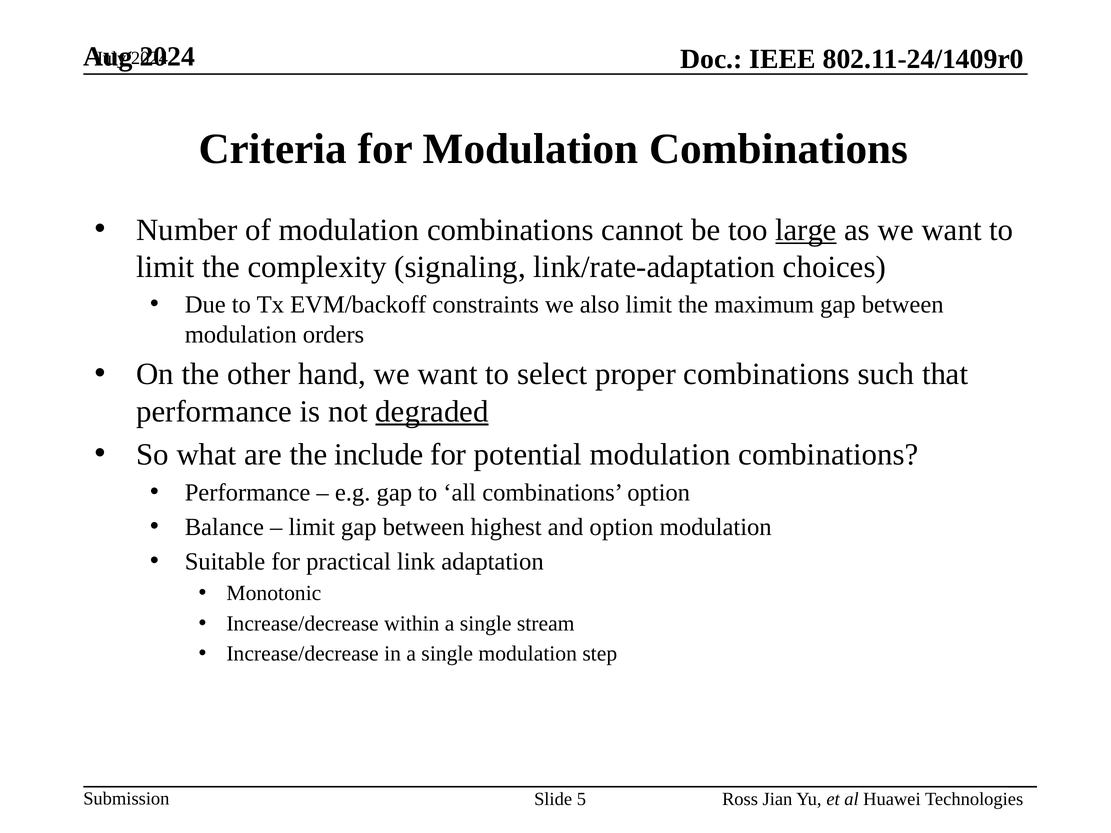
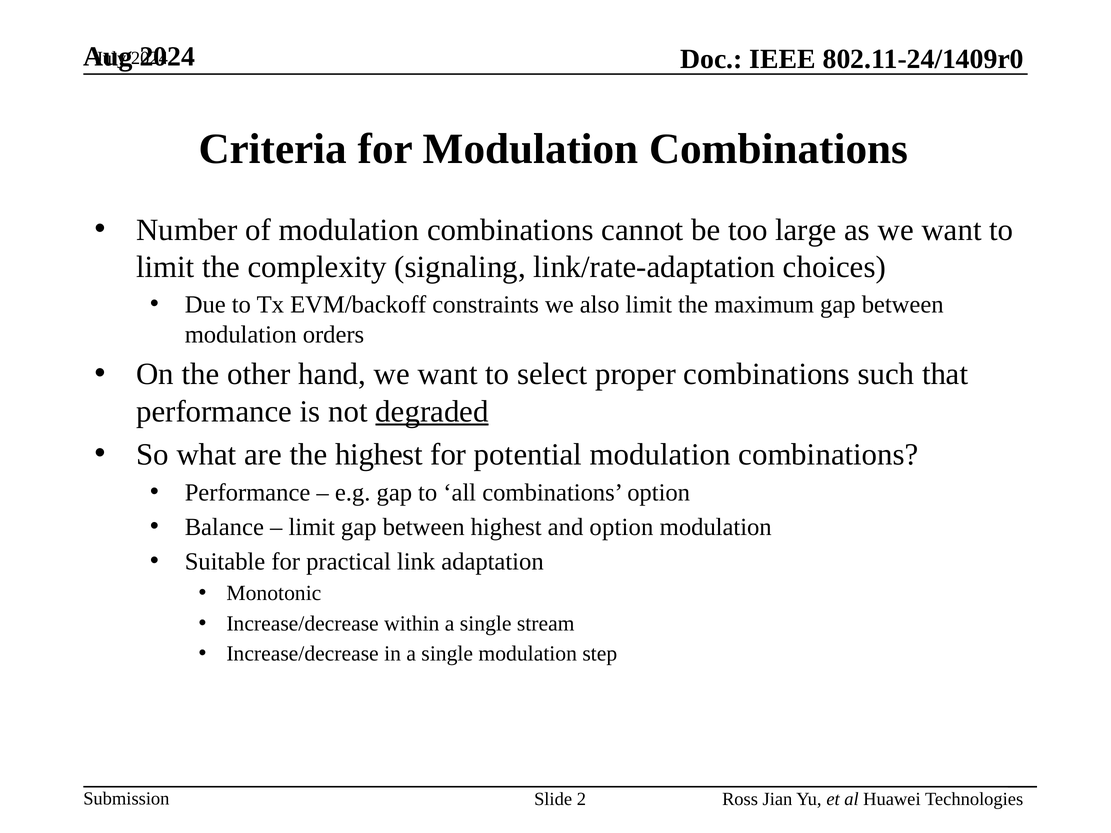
large underline: present -> none (806, 230)
the include: include -> highest (379, 455)
5: 5 -> 2 (581, 799)
